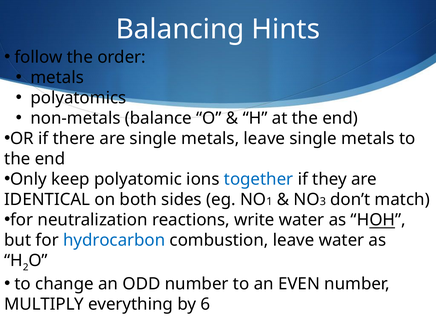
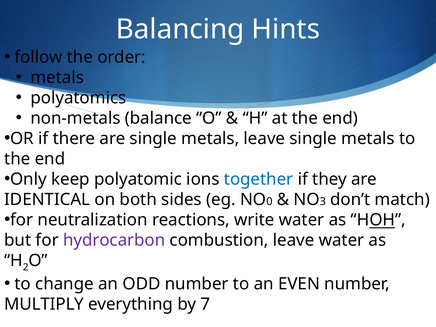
1: 1 -> 0 (269, 202)
hydrocarbon colour: blue -> purple (114, 240)
6: 6 -> 7 (205, 304)
